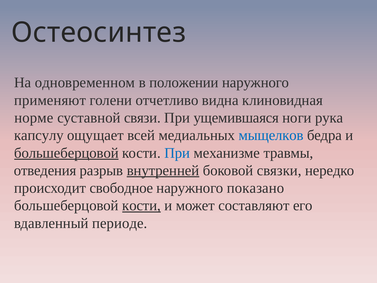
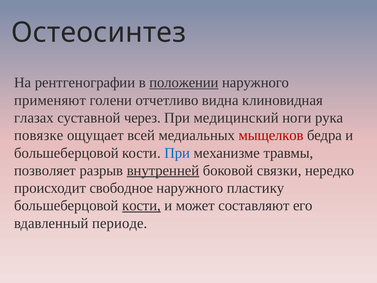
одновременном: одновременном -> рентгенографии (85, 83)
положении underline: none -> present (184, 83)
норме: норме -> глазах (34, 118)
связи: связи -> через (142, 118)
ущемившаяся: ущемившаяся -> медицинский (236, 118)
капсулу: капсулу -> повязке (39, 135)
мыщелков colour: blue -> red (271, 135)
большеберцовой underline: present -> none (66, 153)
отведения: отведения -> позволяет (45, 170)
показано: показано -> пластику (256, 188)
